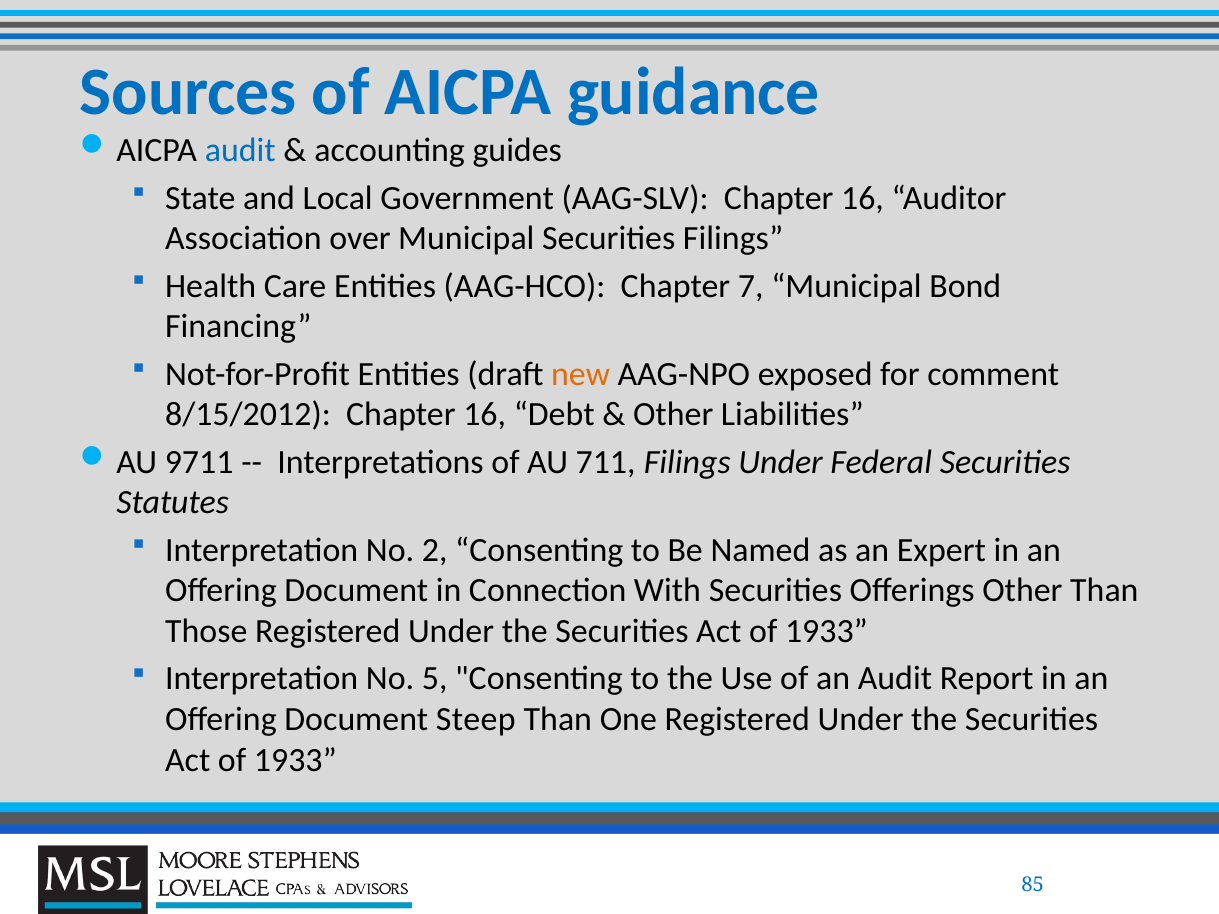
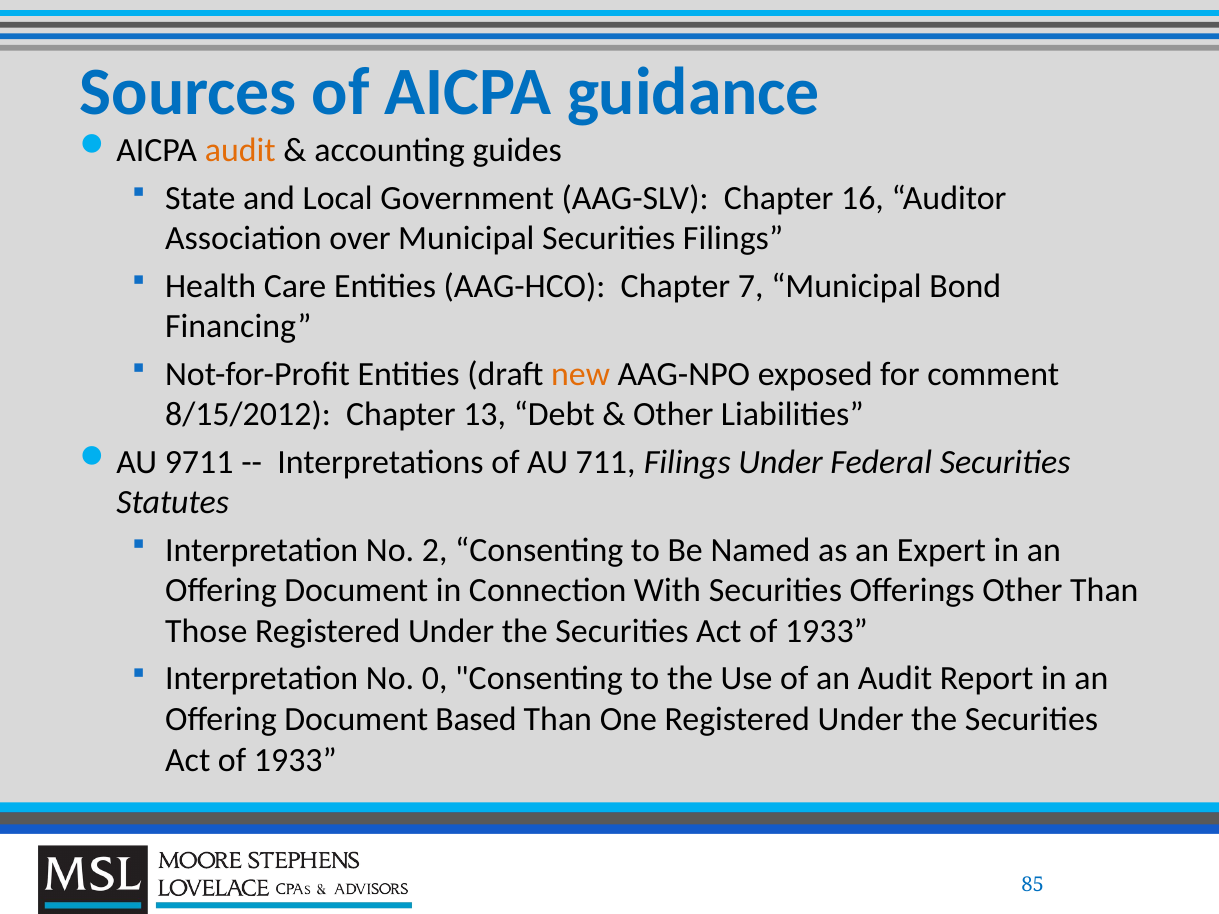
audit colour: blue -> orange (240, 151)
8/15/2012 Chapter 16: 16 -> 13 (485, 415)
5: 5 -> 0 (435, 679)
Steep: Steep -> Based (476, 720)
